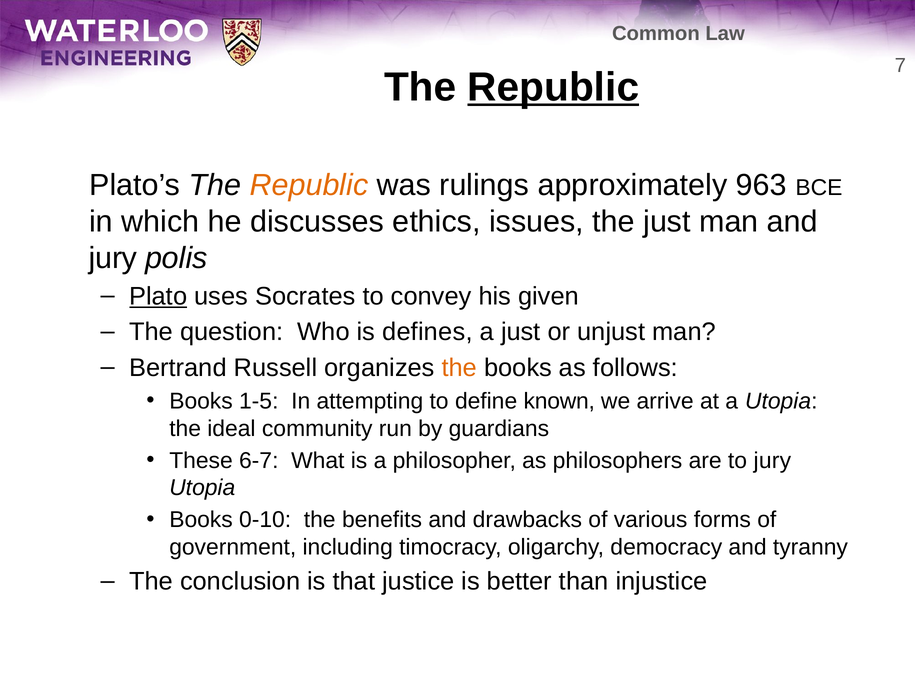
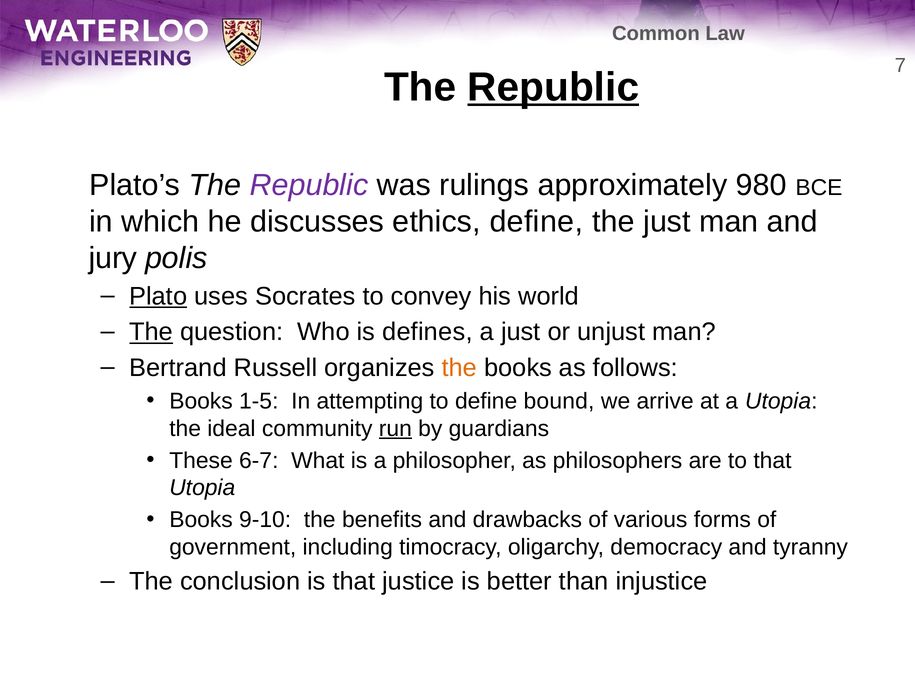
Republic colour: orange -> purple (309, 185)
963: 963 -> 980 (761, 185)
ethics issues: issues -> define (536, 222)
given: given -> world (549, 297)
The underline: none -> present (151, 332)
known: known -> bound (559, 401)
run underline: none -> present (395, 429)
to jury: jury -> that (772, 461)
0-10: 0-10 -> 9-10 (265, 520)
